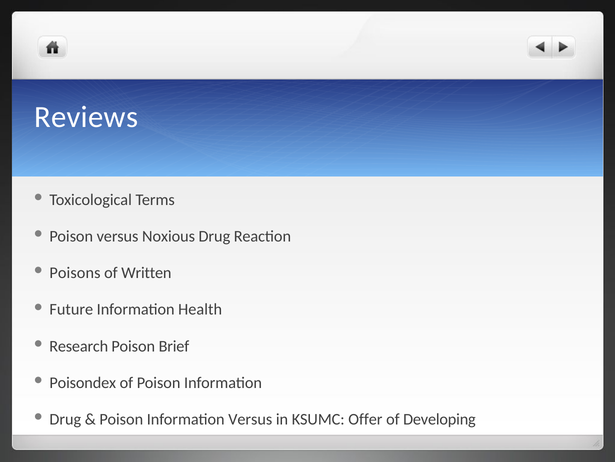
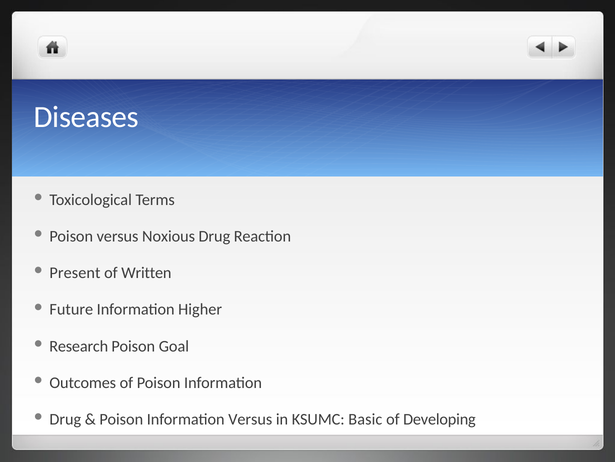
Reviews: Reviews -> Diseases (86, 117)
Poisons: Poisons -> Present (75, 272)
Health: Health -> Higher (200, 309)
Brief: Brief -> Goal (174, 346)
Poisondex: Poisondex -> Outcomes (83, 382)
Offer: Offer -> Basic (365, 419)
